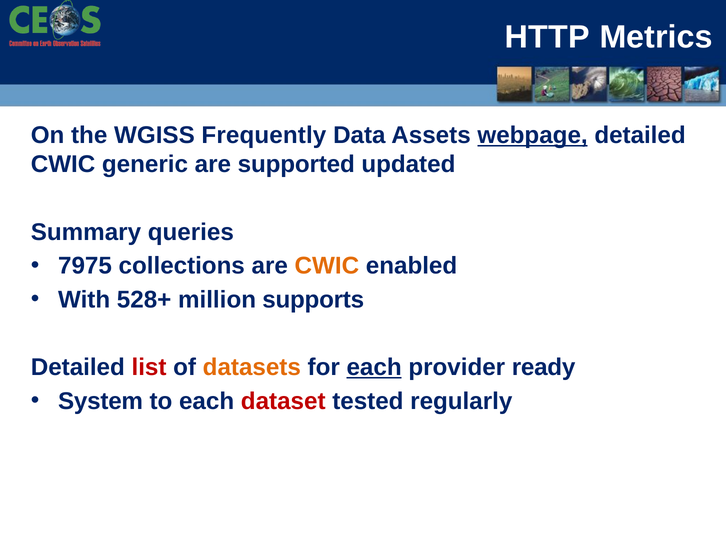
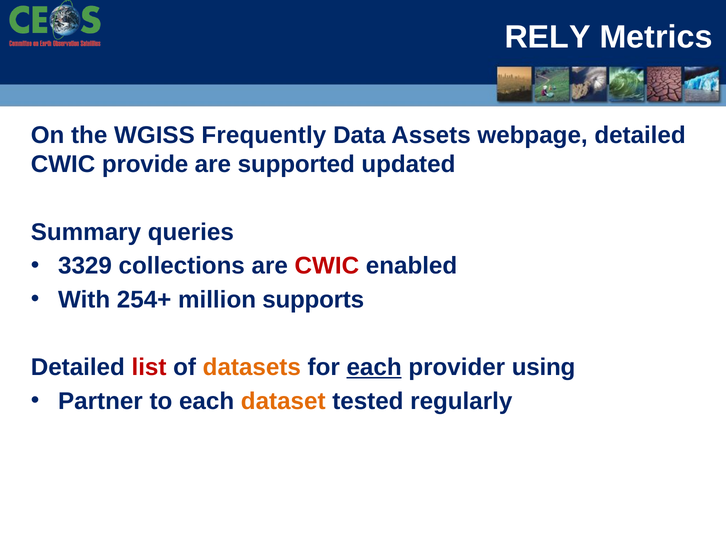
HTTP: HTTP -> RELY (548, 37)
webpage underline: present -> none (533, 136)
generic: generic -> provide (145, 165)
7975: 7975 -> 3329 (85, 266)
CWIC colour: orange -> red (327, 266)
528+: 528+ -> 254+ (144, 300)
ready: ready -> using (544, 368)
System: System -> Partner (100, 402)
dataset colour: red -> orange (283, 402)
